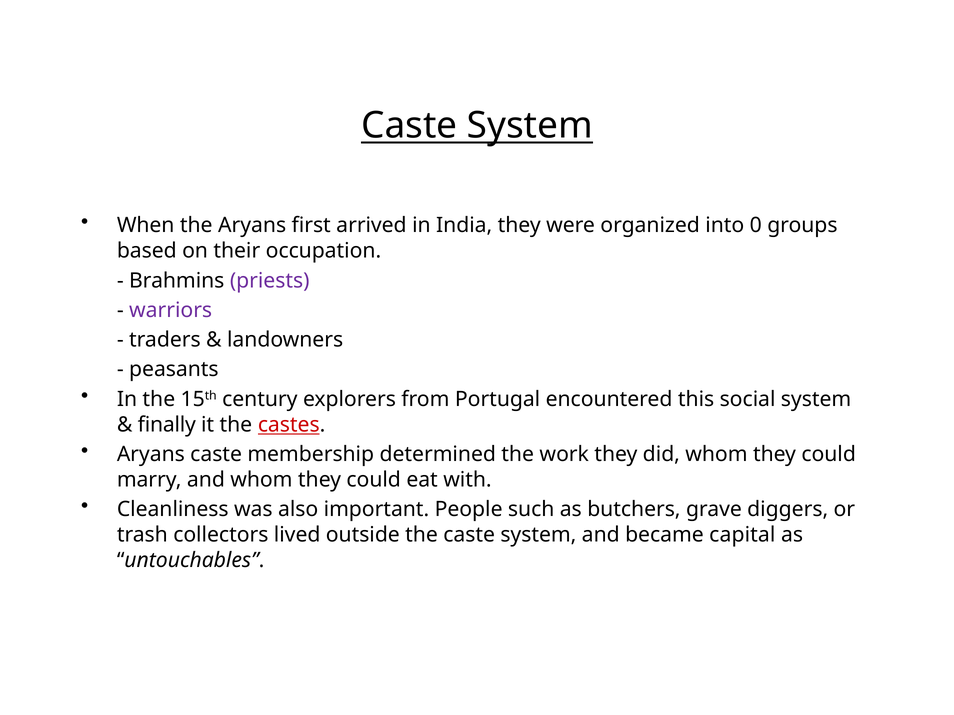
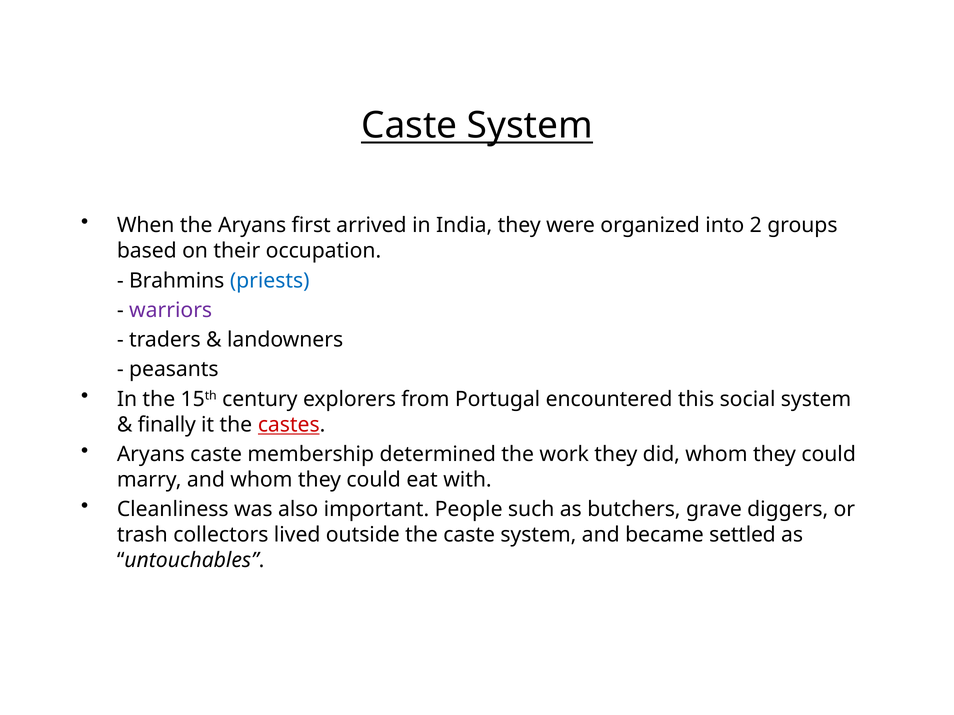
0: 0 -> 2 (756, 226)
priests colour: purple -> blue (270, 281)
capital: capital -> settled (742, 535)
